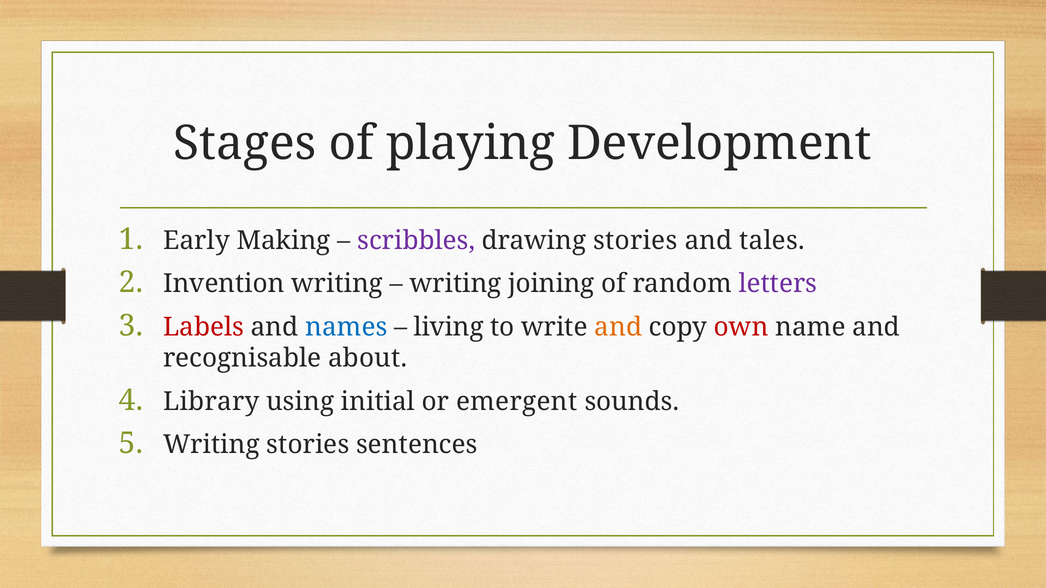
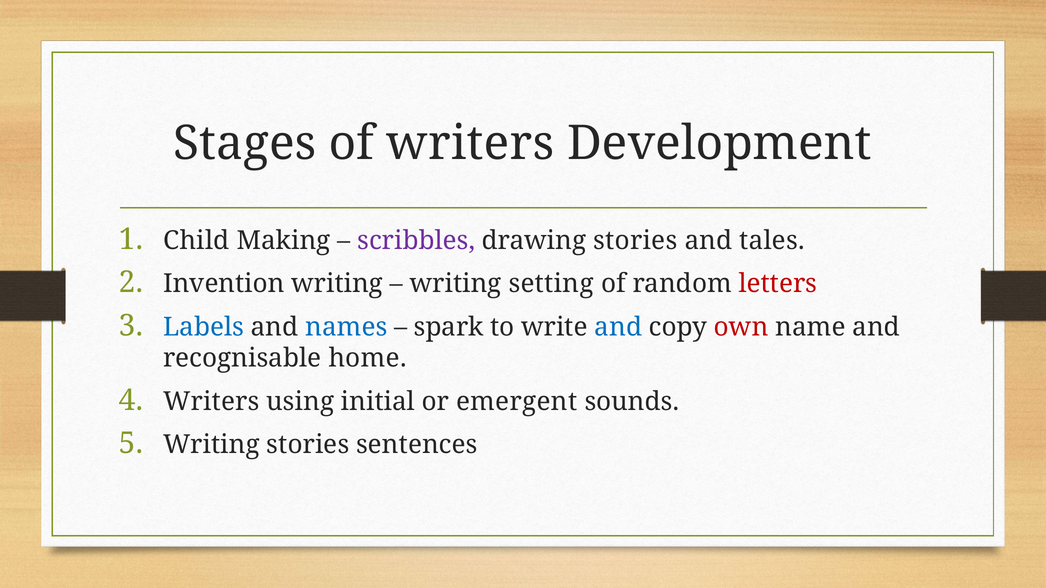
of playing: playing -> writers (470, 144)
Early: Early -> Child (196, 241)
joining: joining -> setting (551, 284)
letters colour: purple -> red (778, 284)
Labels colour: red -> blue (204, 327)
living: living -> spark (449, 327)
and colour: orange -> blue (618, 327)
about: about -> home (368, 359)
Library: Library -> Writers (211, 402)
